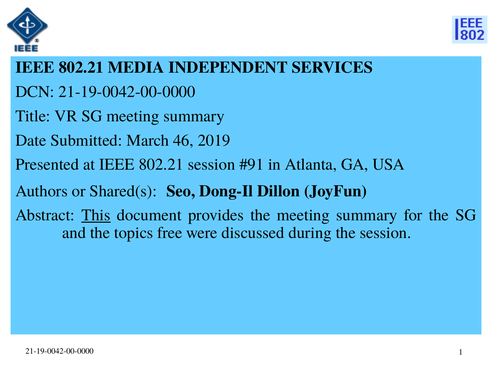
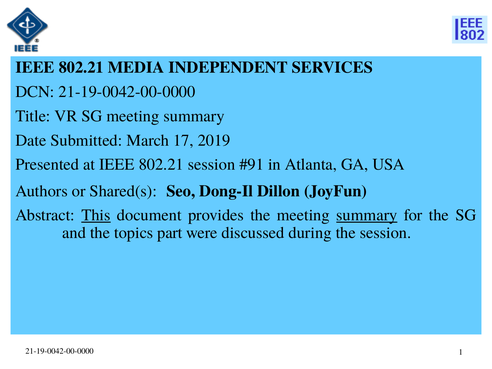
46: 46 -> 17 (183, 140)
summary underline: none -> present (367, 215)
free: free -> part (170, 233)
